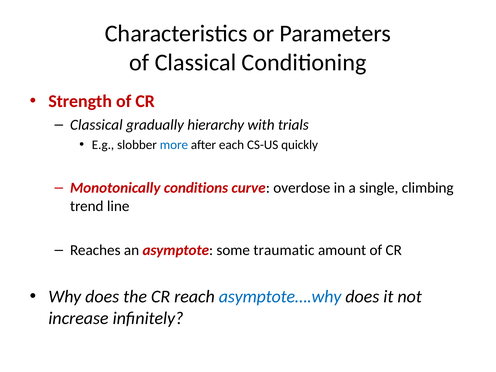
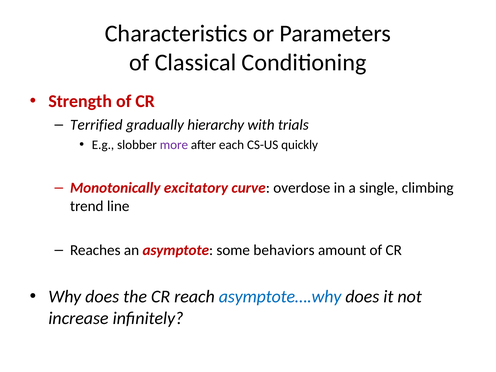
Classical: Classical -> Terrified (96, 125)
more colour: blue -> purple (174, 145)
conditions: conditions -> excitatory (196, 188)
traumatic: traumatic -> behaviors (284, 250)
